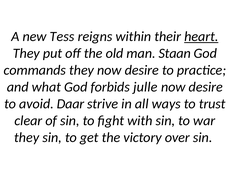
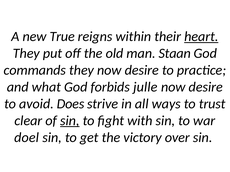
Tess: Tess -> True (62, 37)
Daar: Daar -> Does (71, 104)
sin underline: none -> present (70, 121)
they: they -> doel (27, 138)
